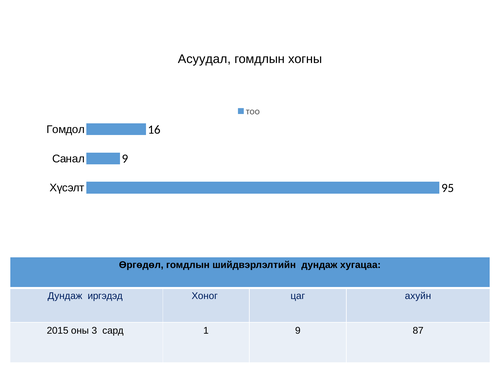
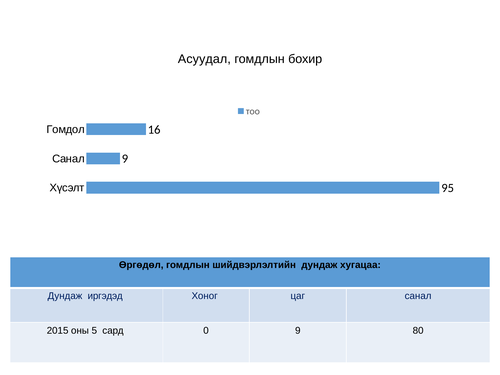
хогны: хогны -> бохир (305, 59)
цаг ахуйн: ахуйн -> санал (418, 296)
3: 3 -> 5 (94, 331)
1: 1 -> 0 (206, 331)
87: 87 -> 80 (418, 331)
